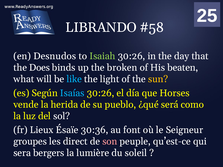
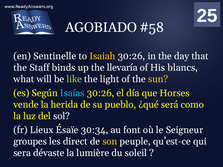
LIBRANDO: LIBRANDO -> AGOBIADO (101, 28)
Desnudos: Desnudos -> Sentinelle (55, 56)
Isaiah colour: light green -> yellow (102, 56)
Does: Does -> Staff (39, 68)
broken: broken -> llevaría (122, 68)
beaten: beaten -> blancs (183, 68)
like colour: light blue -> light green (74, 79)
30:36: 30:36 -> 30:34 (95, 130)
son colour: pink -> yellow (110, 142)
bergers: bergers -> dévaste (49, 153)
